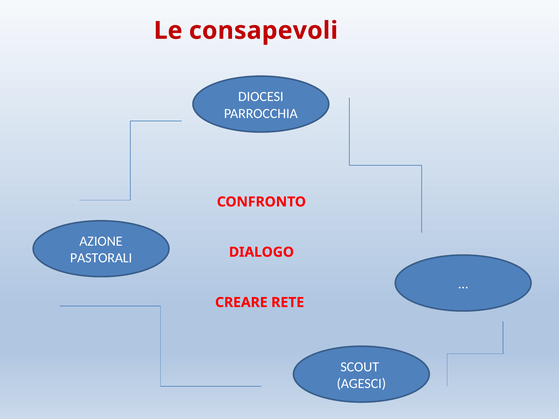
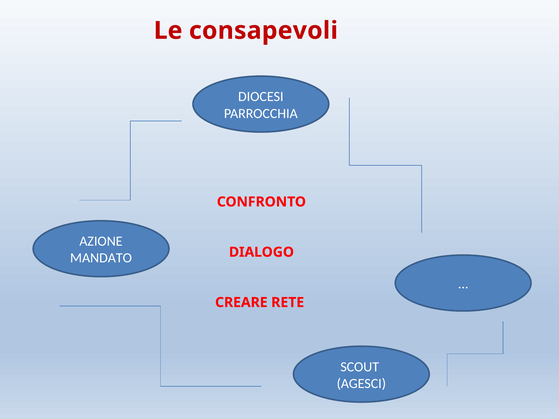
PASTORALI: PASTORALI -> MANDATO (101, 258)
